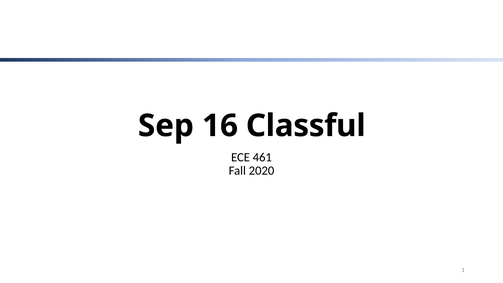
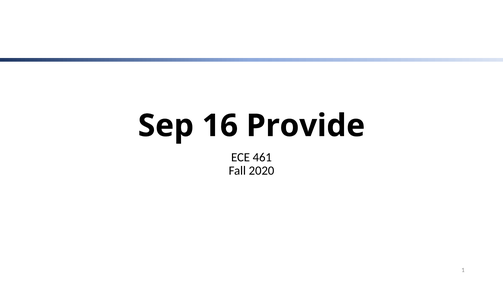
Classful: Classful -> Provide (306, 126)
